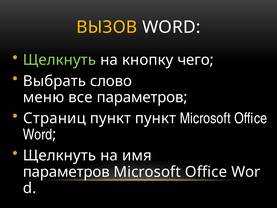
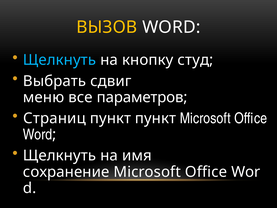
Щелкнуть colour: light green -> light blue (59, 60)
чего: чего -> студ (195, 60)
слово: слово -> сдвиг (111, 81)
параметров: параметров -> сохранение (66, 172)
